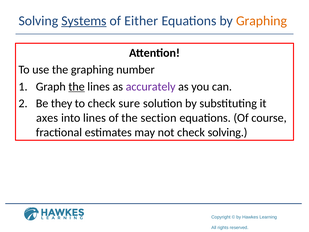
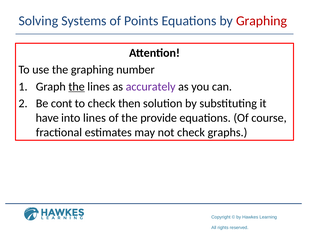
Systems underline: present -> none (84, 21)
Either: Either -> Points (141, 21)
Graphing colour: orange -> red (262, 21)
they: they -> cont (62, 103)
sure: sure -> then (129, 103)
axes: axes -> have (47, 118)
section: section -> provide (159, 118)
check solving: solving -> graphs (227, 132)
